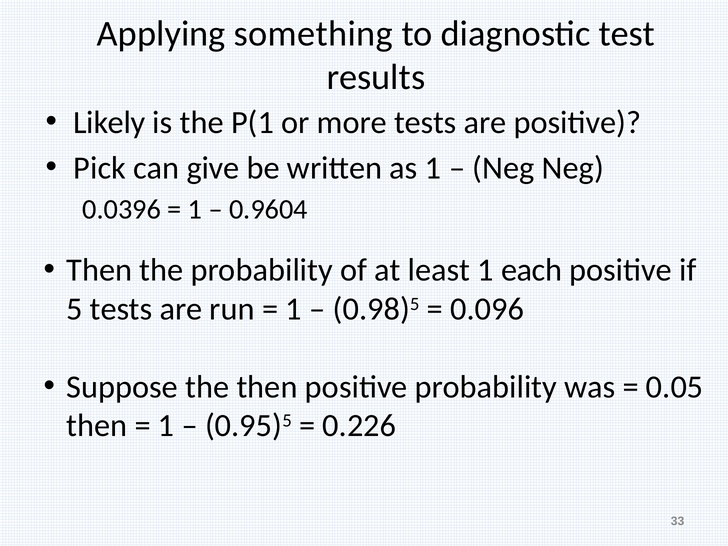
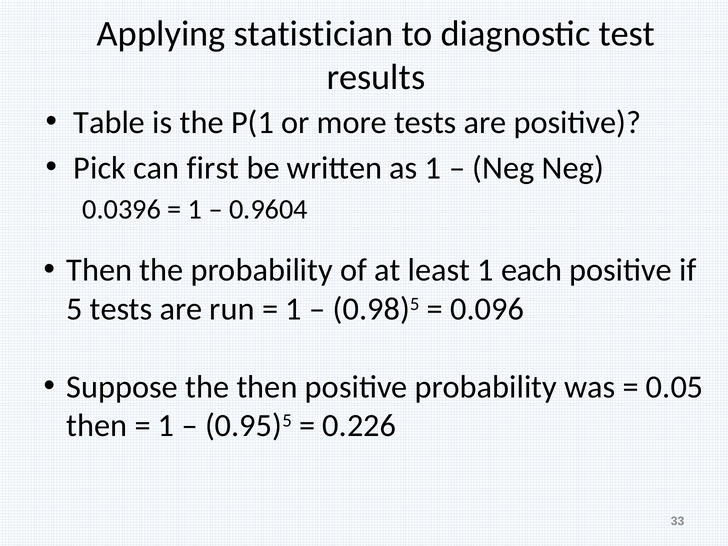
something: something -> statistician (314, 34)
Likely: Likely -> Table (109, 123)
give: give -> first (213, 168)
